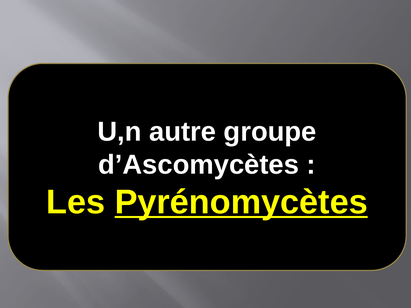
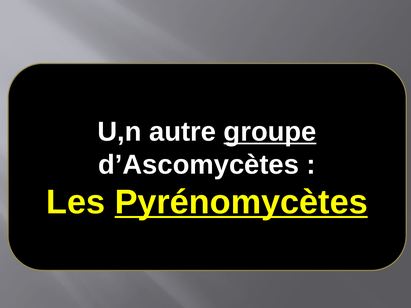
groupe underline: none -> present (270, 132)
